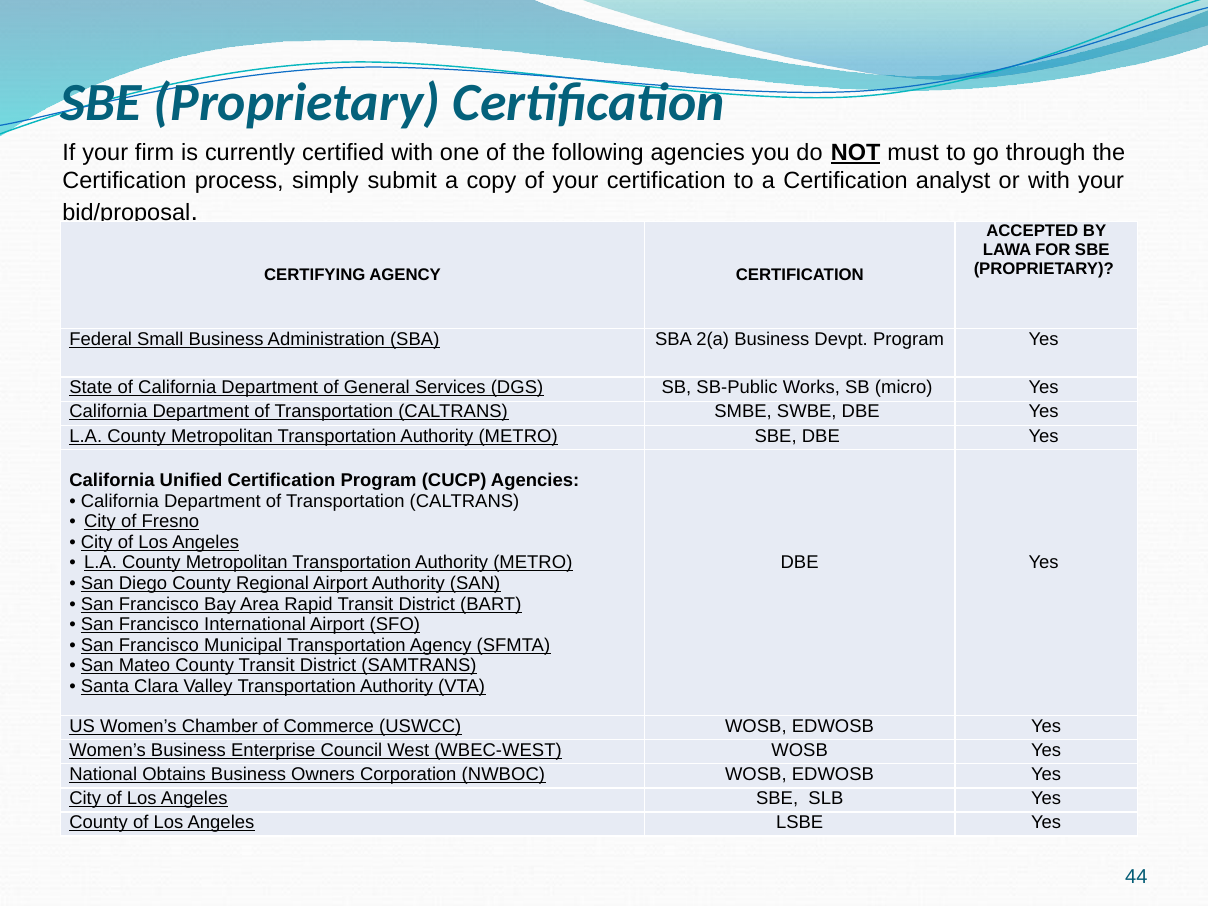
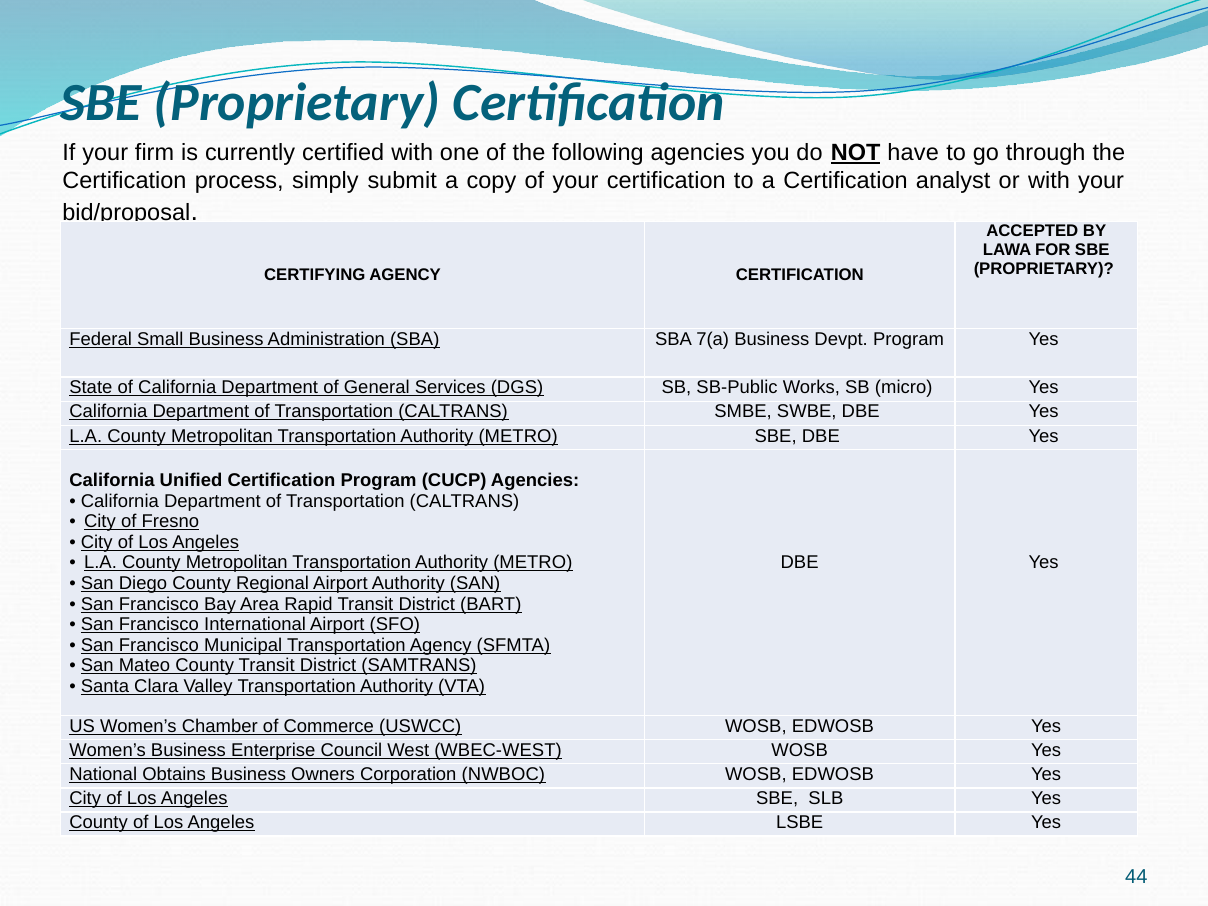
must: must -> have (913, 153)
2(a: 2(a -> 7(a (713, 339)
